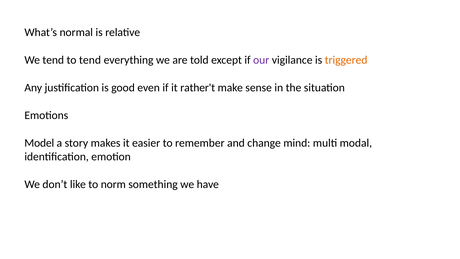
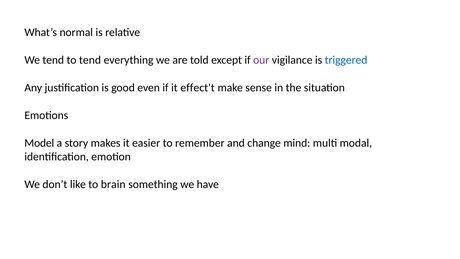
triggered colour: orange -> blue (346, 60)
rather't: rather't -> effect't (198, 88)
norm: norm -> brain (113, 184)
